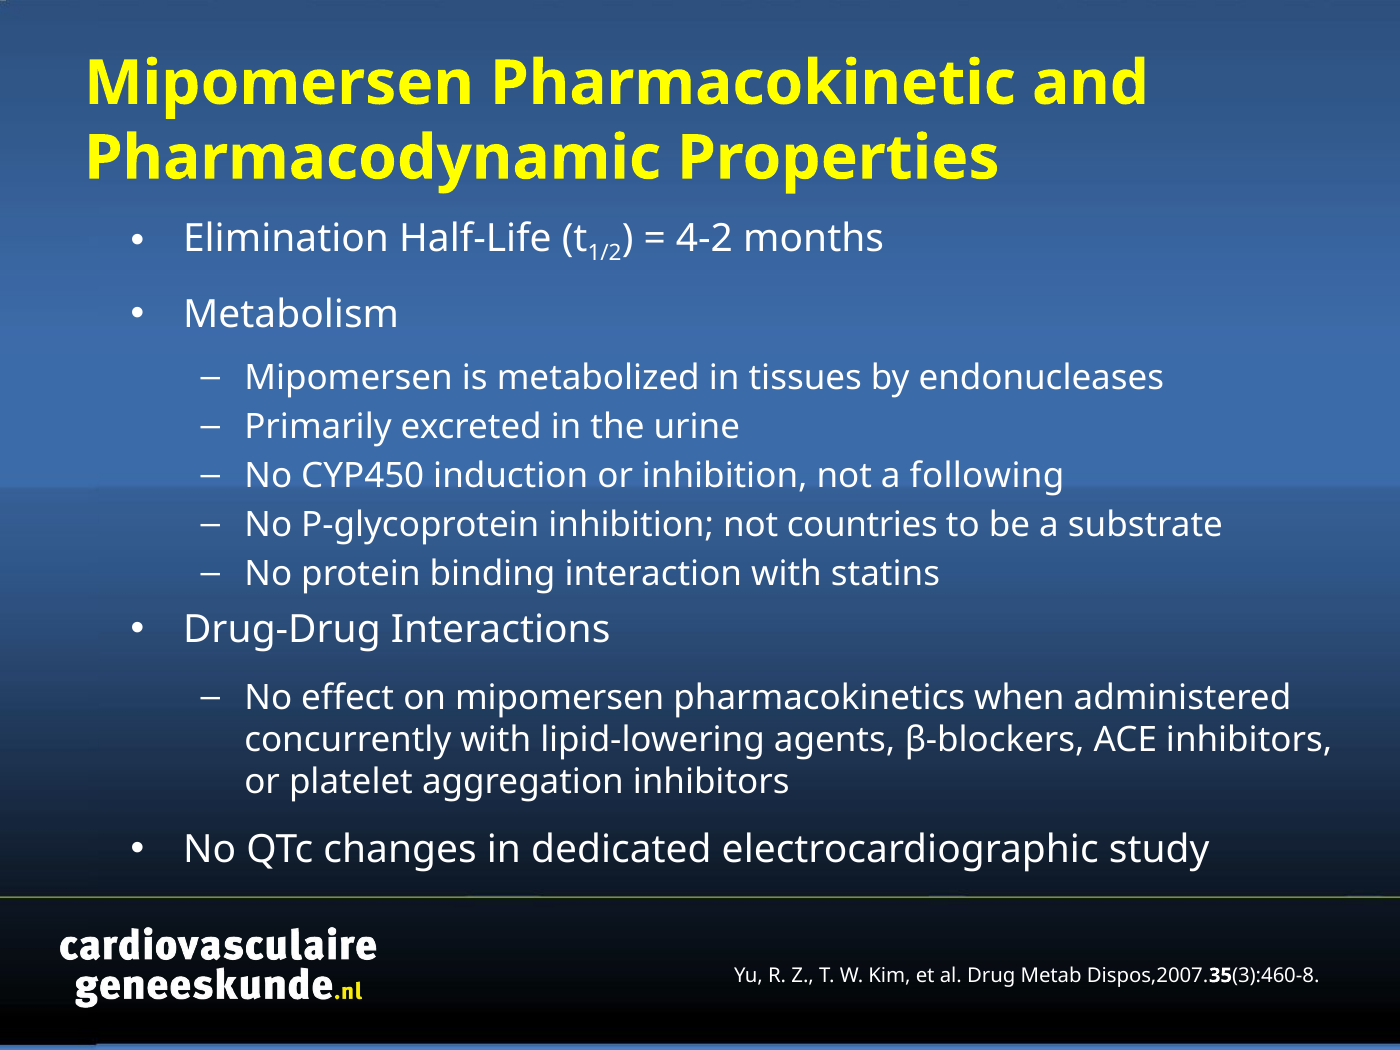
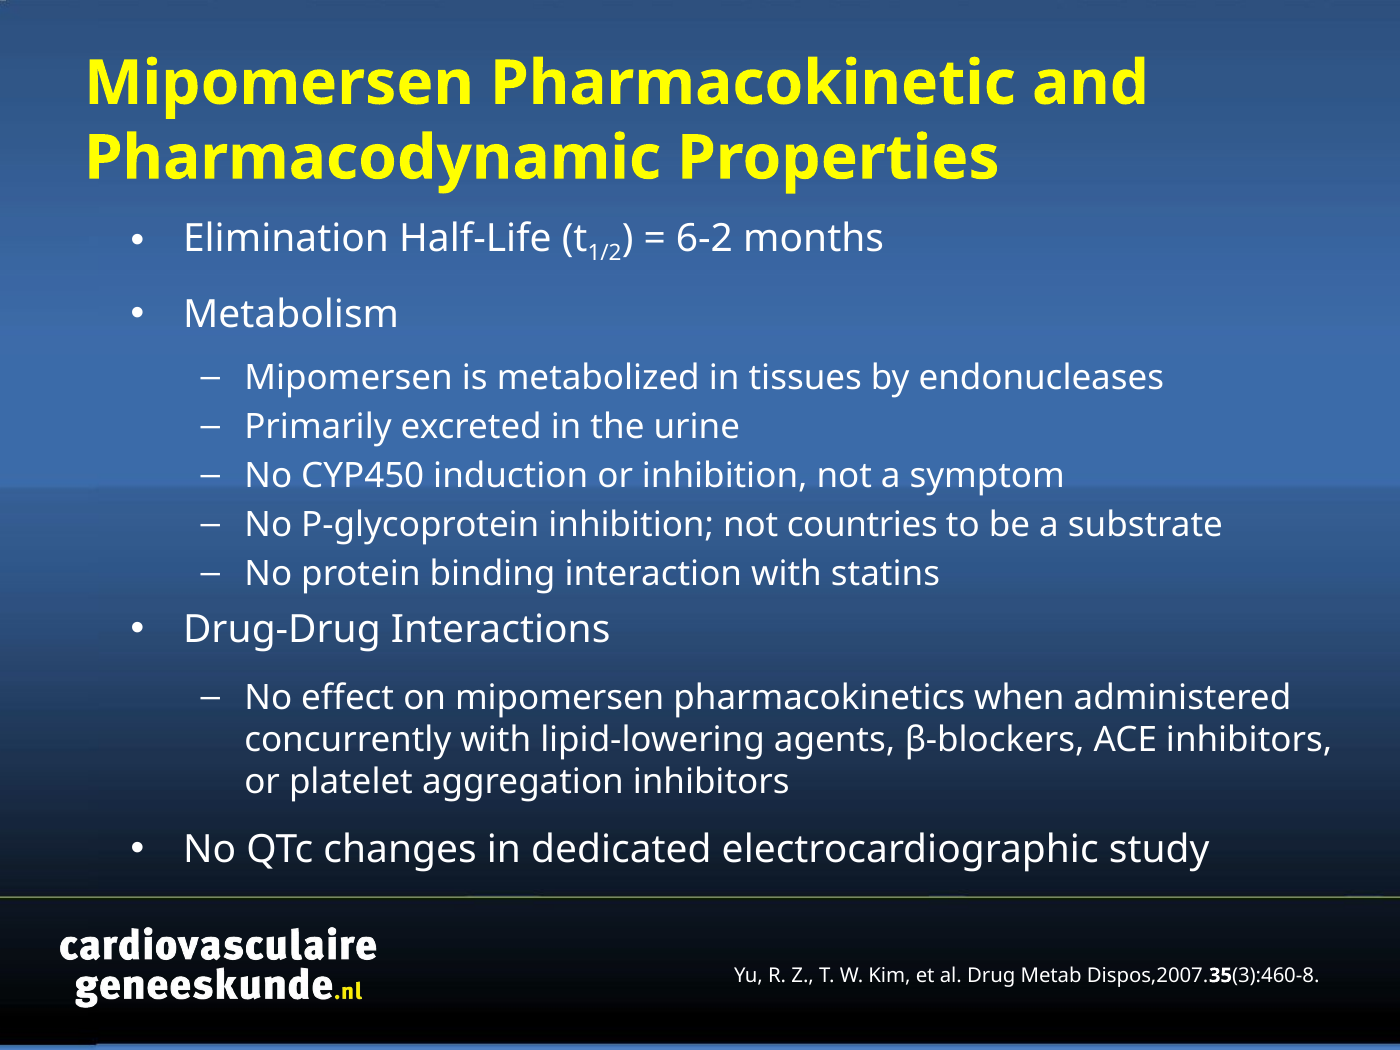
4-2: 4-2 -> 6-2 (704, 238)
following: following -> symptom (987, 476)
